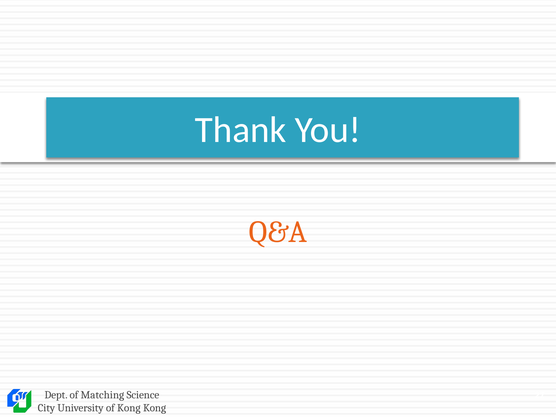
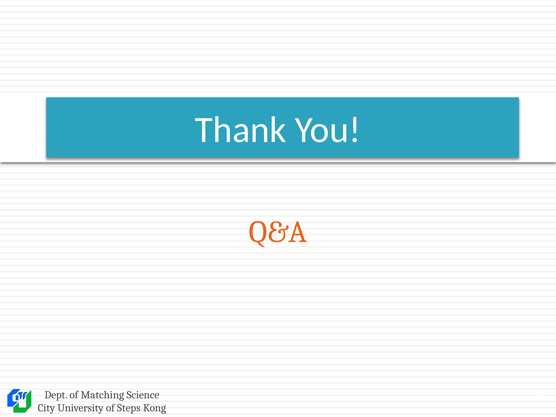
of Kong: Kong -> Steps (129, 408)
